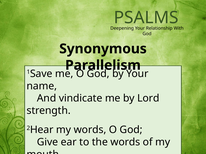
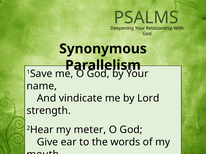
my words: words -> meter (90, 130)
